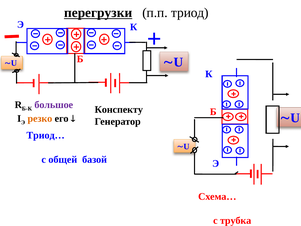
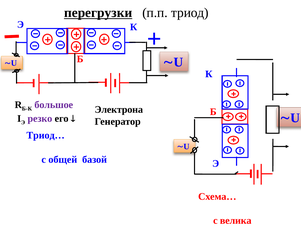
Конспекту: Конспекту -> Электрона (119, 109)
резко colour: orange -> purple (40, 118)
трубка: трубка -> велика (236, 220)
